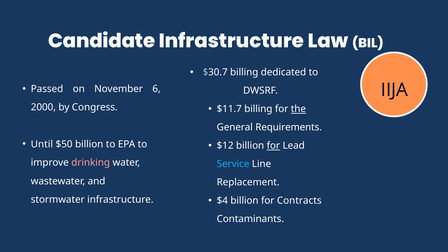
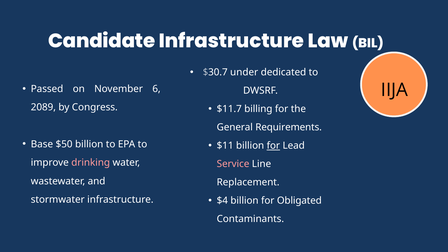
billing: billing -> under (244, 72)
the underline: present -> none (298, 109)
2000: 2000 -> 2089 (43, 107)
Until: Until -> Base (42, 144)
$12: $12 -> $11 (225, 146)
Service colour: light blue -> pink (233, 164)
Contracts: Contracts -> Obligated (299, 201)
